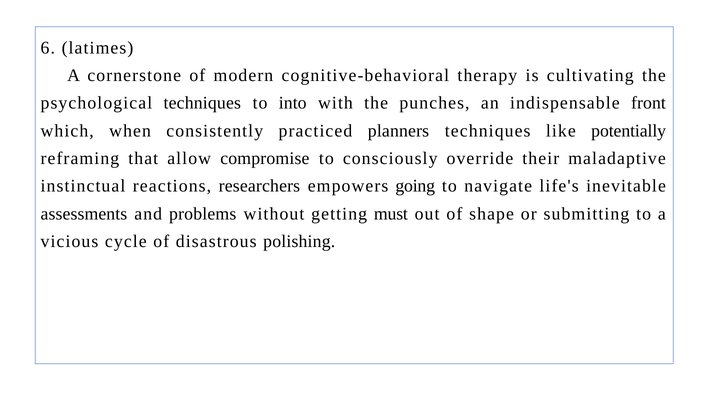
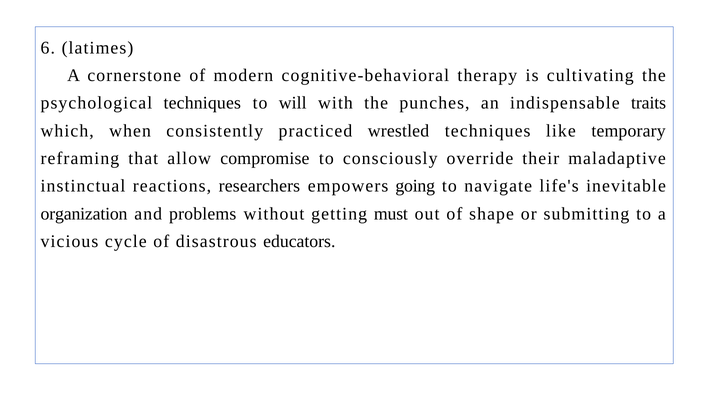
into: into -> will (293, 103)
front: front -> traits (649, 103)
planners: planners -> wrestled (398, 131)
potentially: potentially -> temporary (629, 131)
assessments: assessments -> organization (84, 214)
polishing: polishing -> educators (299, 241)
